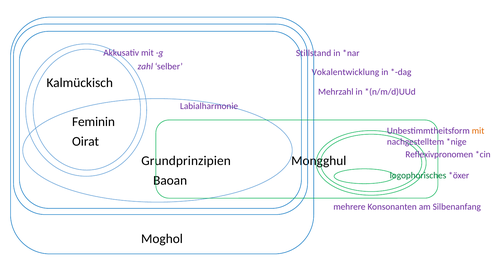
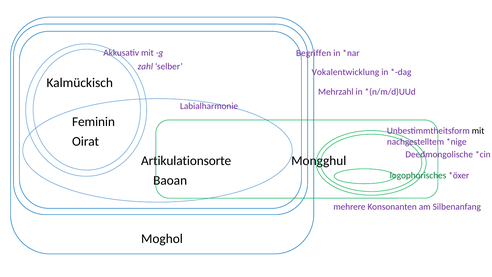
Stillstand: Stillstand -> Begriffen (314, 53)
mit colour: orange -> black (478, 131)
Reflexivpronomen: Reflexivpronomen -> Deedmongolische (439, 154)
Grundprinzipien: Grundprinzipien -> Artikulationsorte (186, 161)
